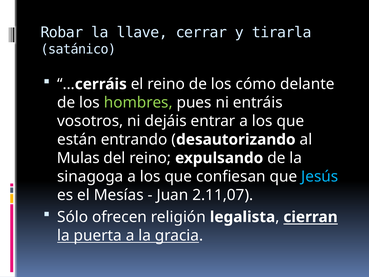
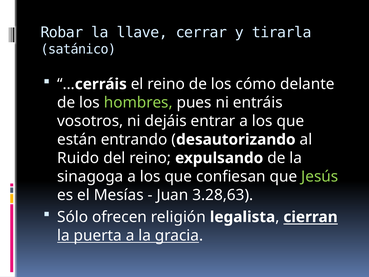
Mulas: Mulas -> Ruido (78, 158)
Jesús colour: light blue -> light green (320, 176)
2.11,07: 2.11,07 -> 3.28,63 (223, 195)
